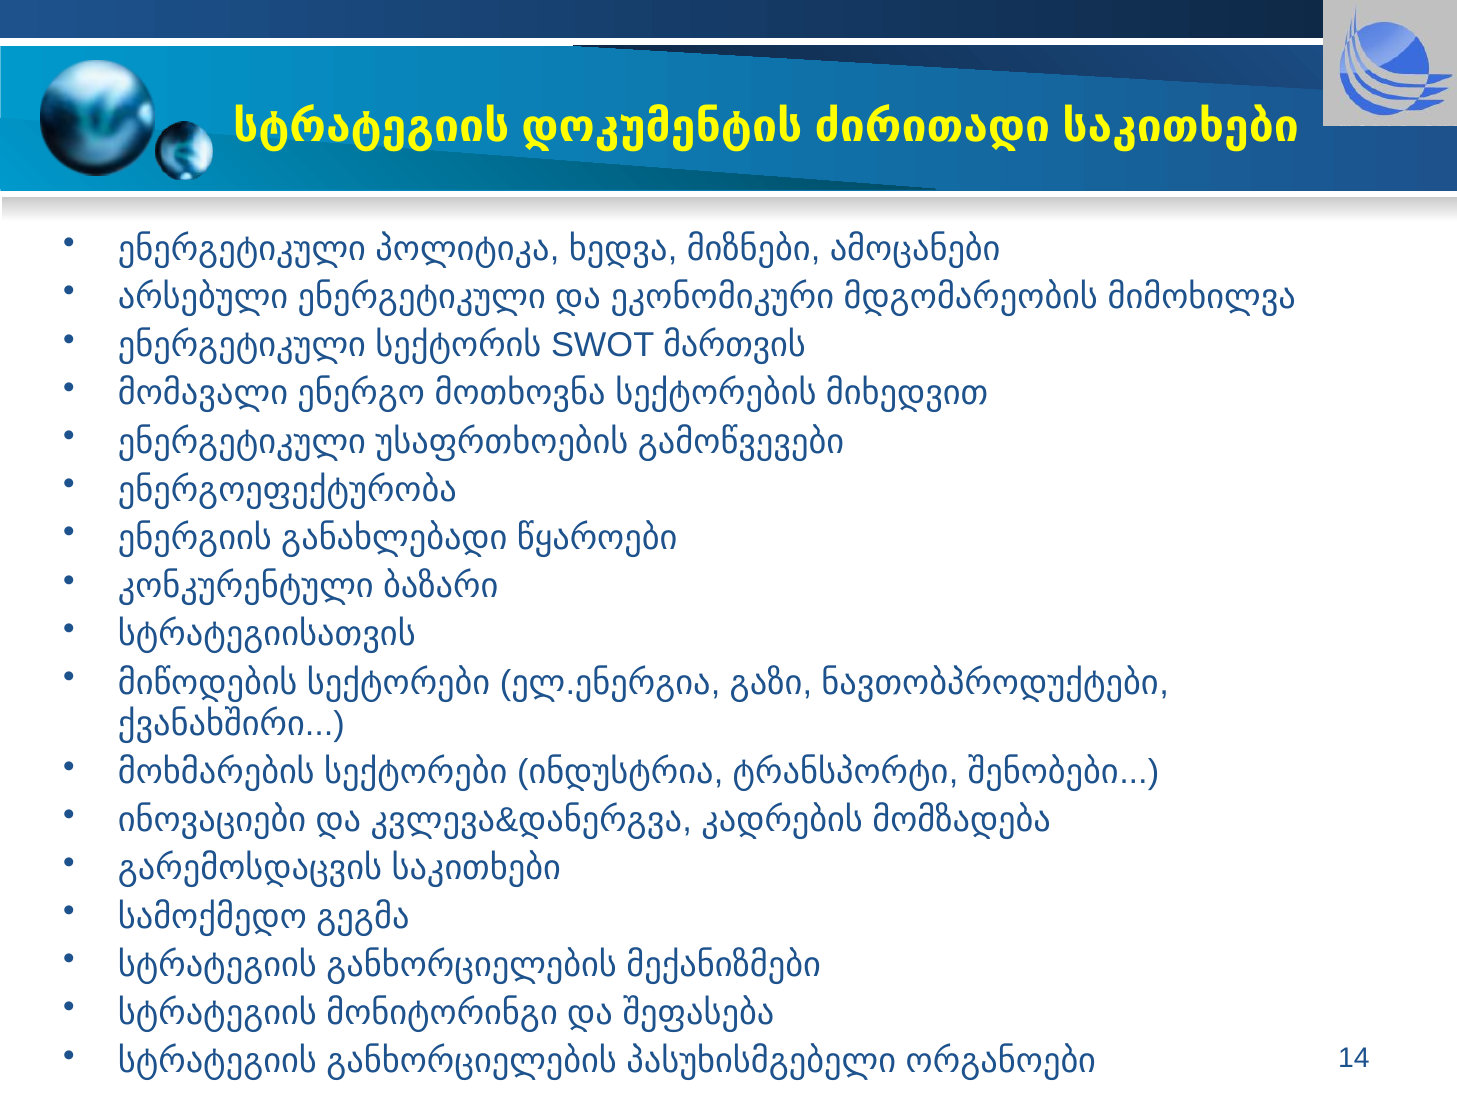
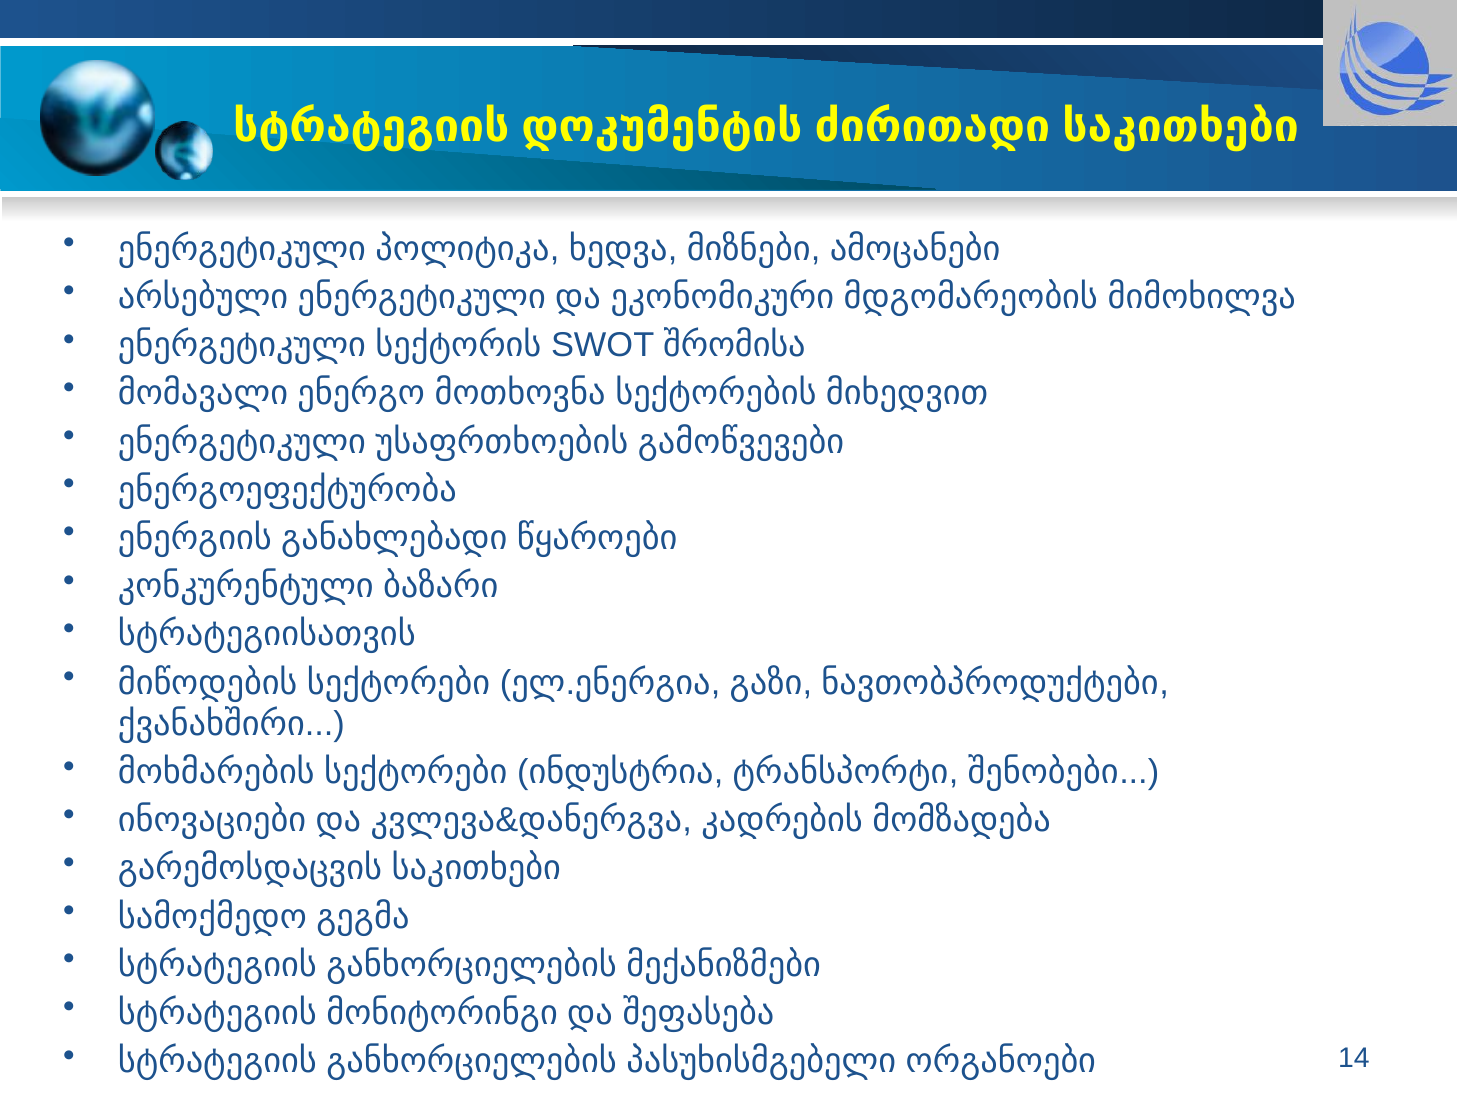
მართვის: მართვის -> შრომისა (734, 345)
